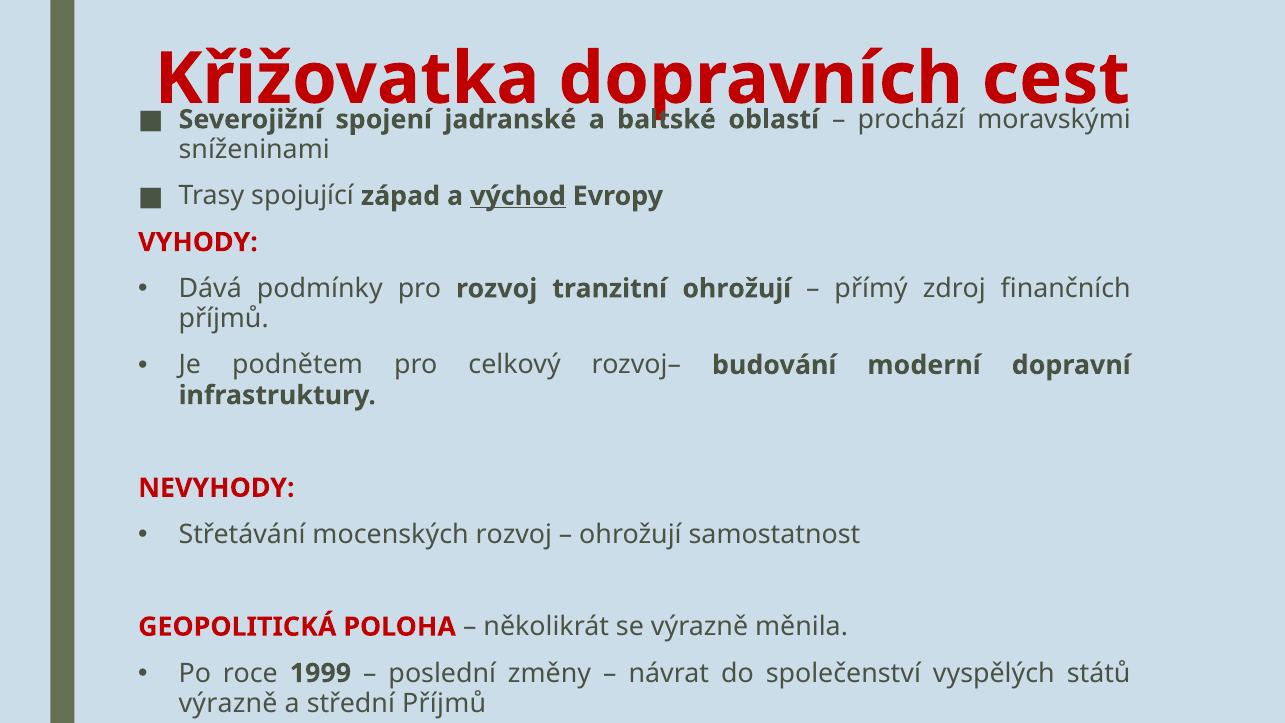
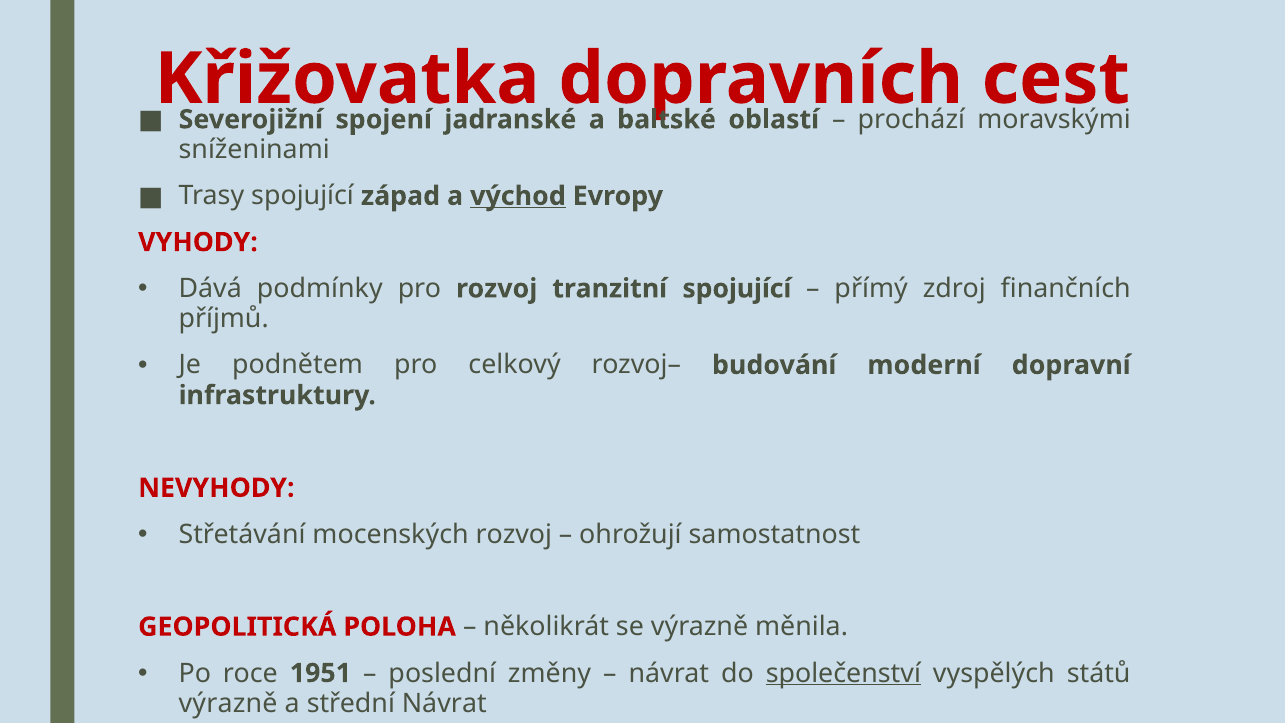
tranzitní ohrožují: ohrožují -> spojující (737, 289)
1999: 1999 -> 1951 (320, 673)
společenství underline: none -> present (843, 673)
střední Příjmů: Příjmů -> Návrat (444, 703)
